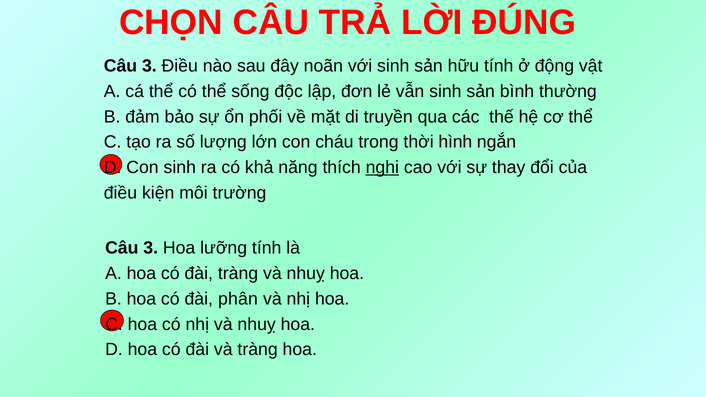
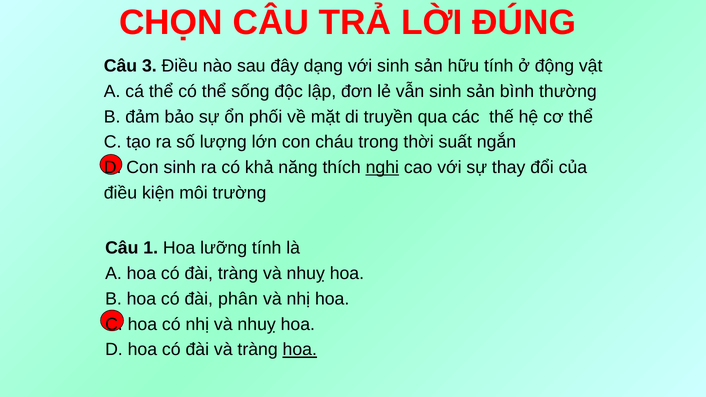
noãn: noãn -> dạng (323, 66)
hình: hình -> suất (455, 142)
3: 3 -> 1 (151, 248)
hoa underline: none -> present (300, 350)
